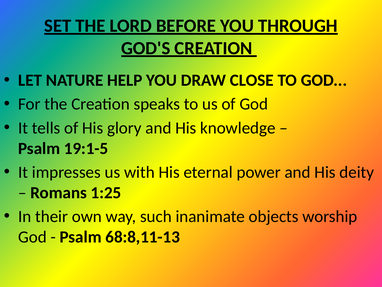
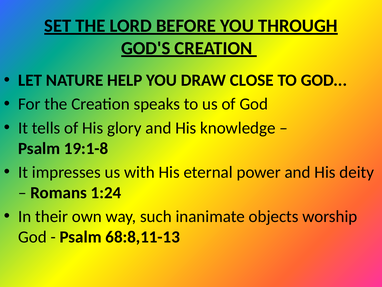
19:1-5: 19:1-5 -> 19:1-8 (86, 148)
1:25: 1:25 -> 1:24 (106, 192)
